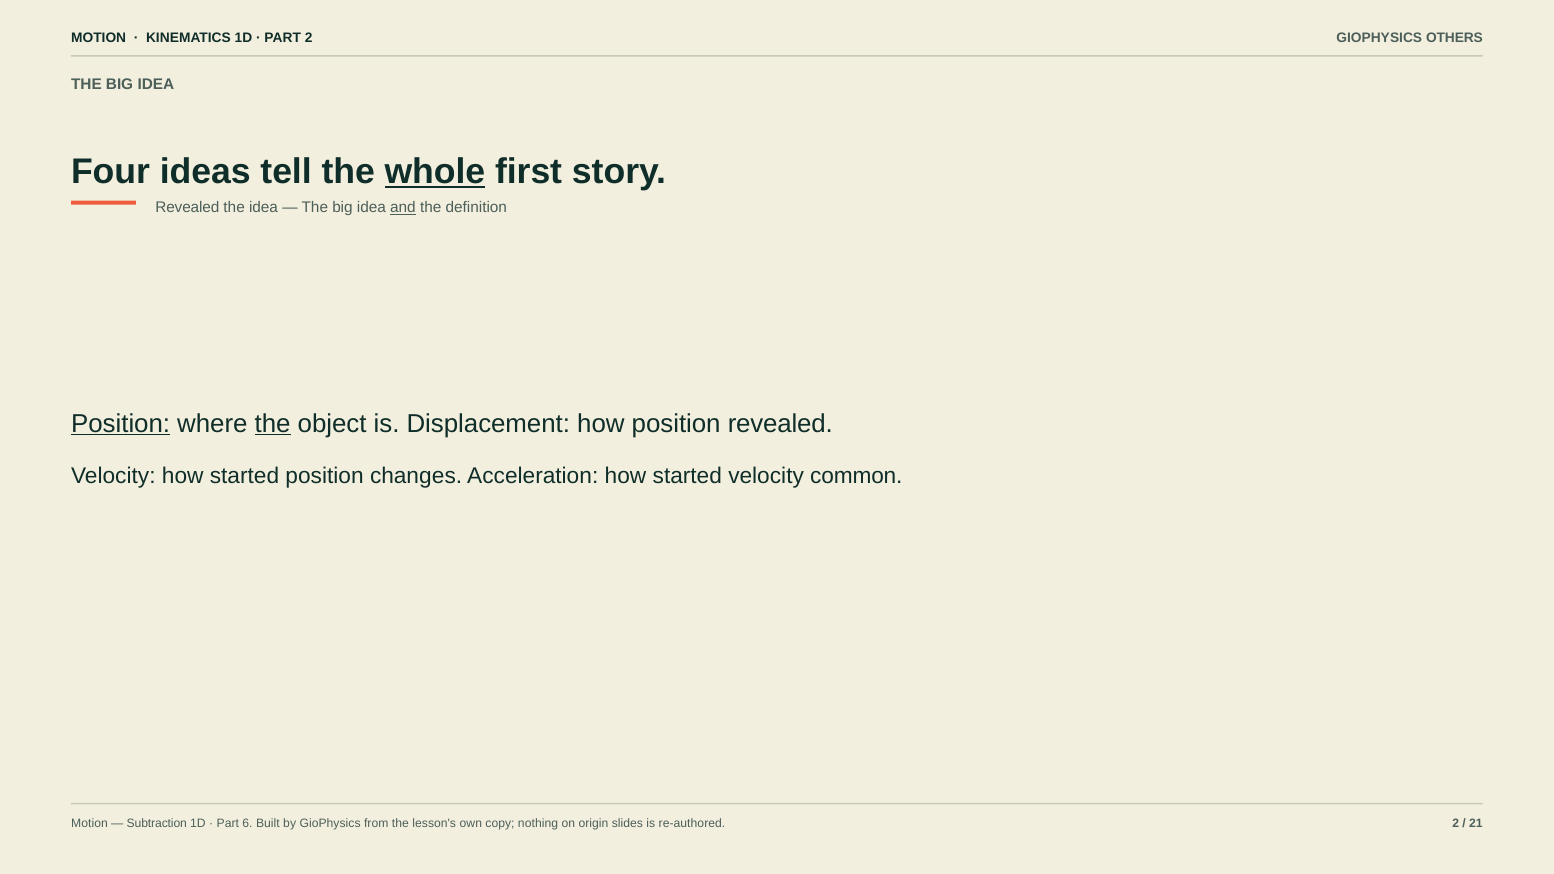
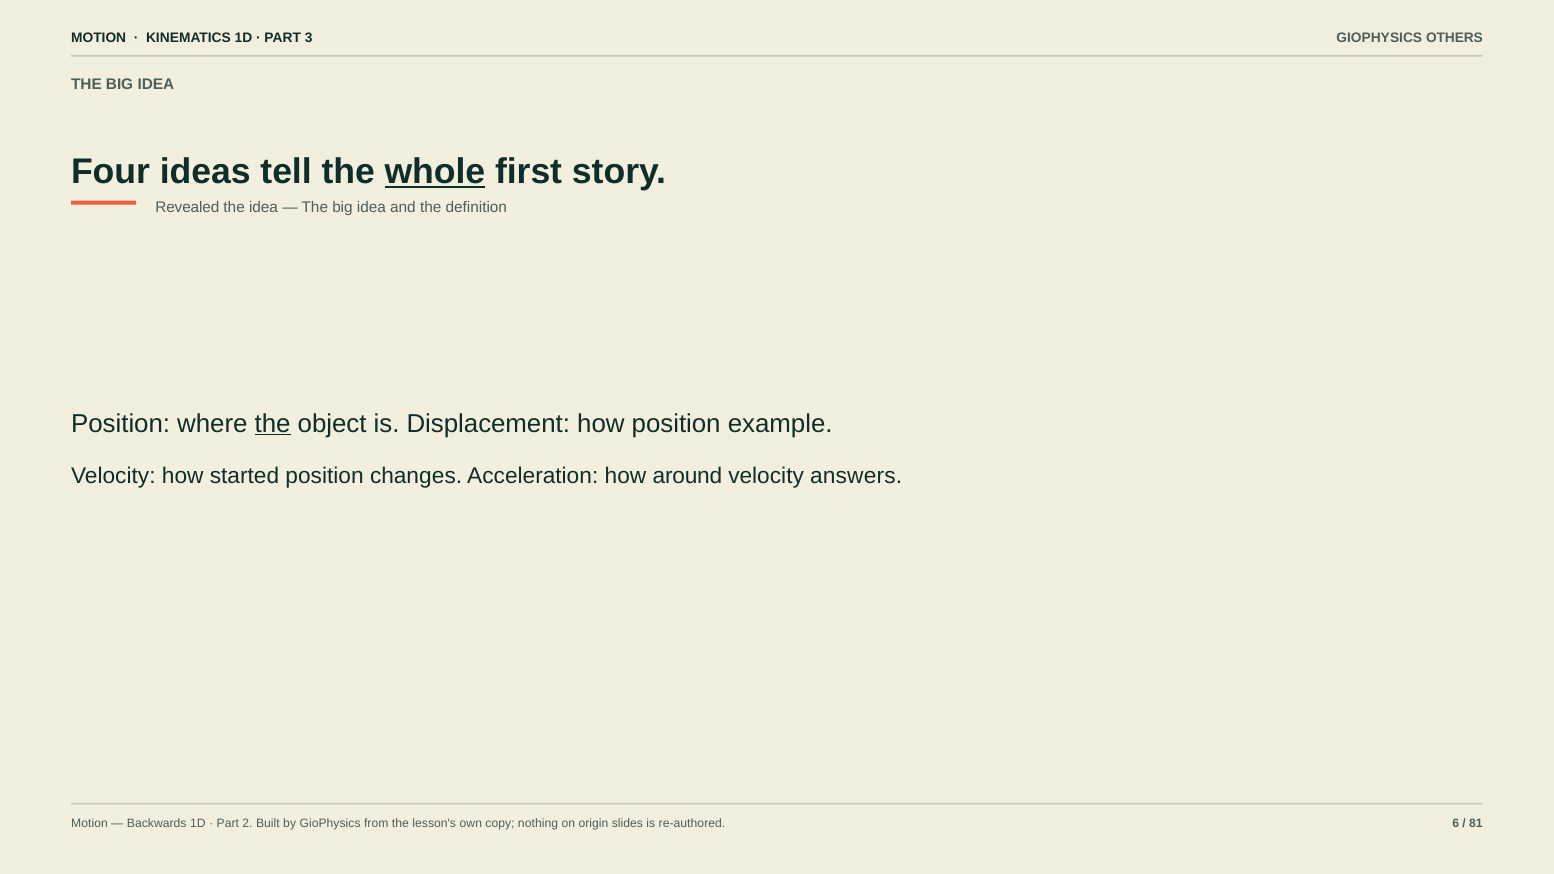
PART 2: 2 -> 3 (309, 38)
and underline: present -> none (403, 208)
Position underline: present -> none (121, 424)
position revealed: revealed -> example (780, 424)
Acceleration how started: started -> around (687, 476)
common: common -> answers (856, 476)
Subtraction: Subtraction -> Backwards (157, 824)
6: 6 -> 2 (248, 824)
re-authored 2: 2 -> 6 (1456, 824)
21: 21 -> 81 (1476, 824)
